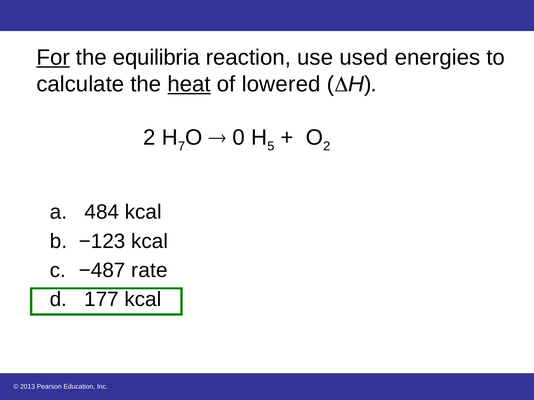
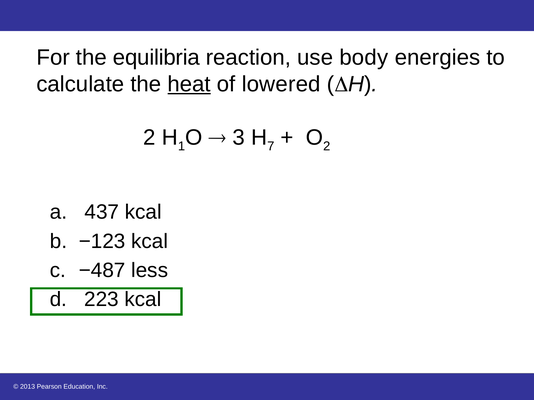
For underline: present -> none (53, 58)
used: used -> body (364, 58)
7: 7 -> 1 (182, 146)
0: 0 -> 3 (239, 138)
5: 5 -> 7 (271, 146)
484: 484 -> 437 (102, 212)
rate: rate -> less (150, 271)
177: 177 -> 223 (102, 300)
